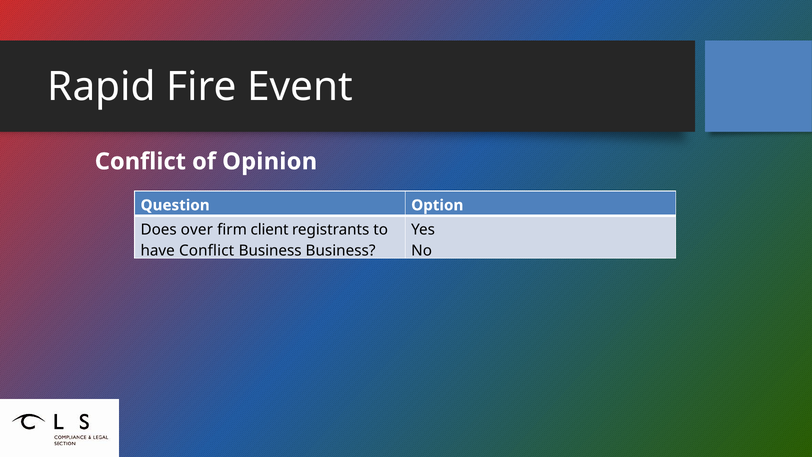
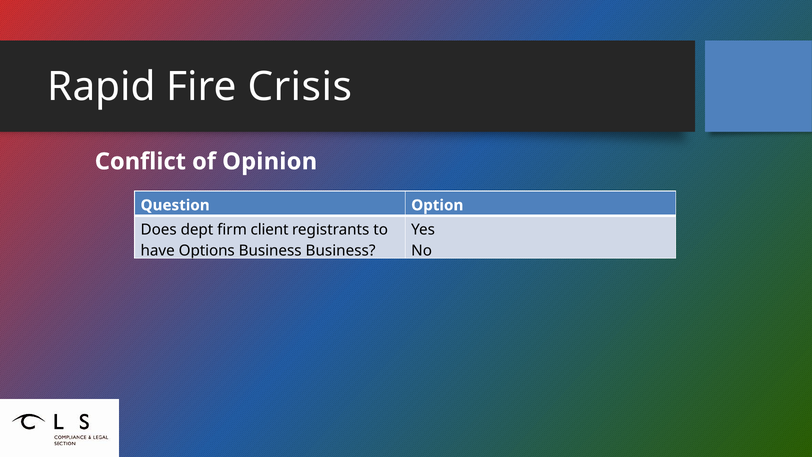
Event: Event -> Crisis (300, 87)
over: over -> dept (197, 230)
have Conflict: Conflict -> Options (207, 251)
